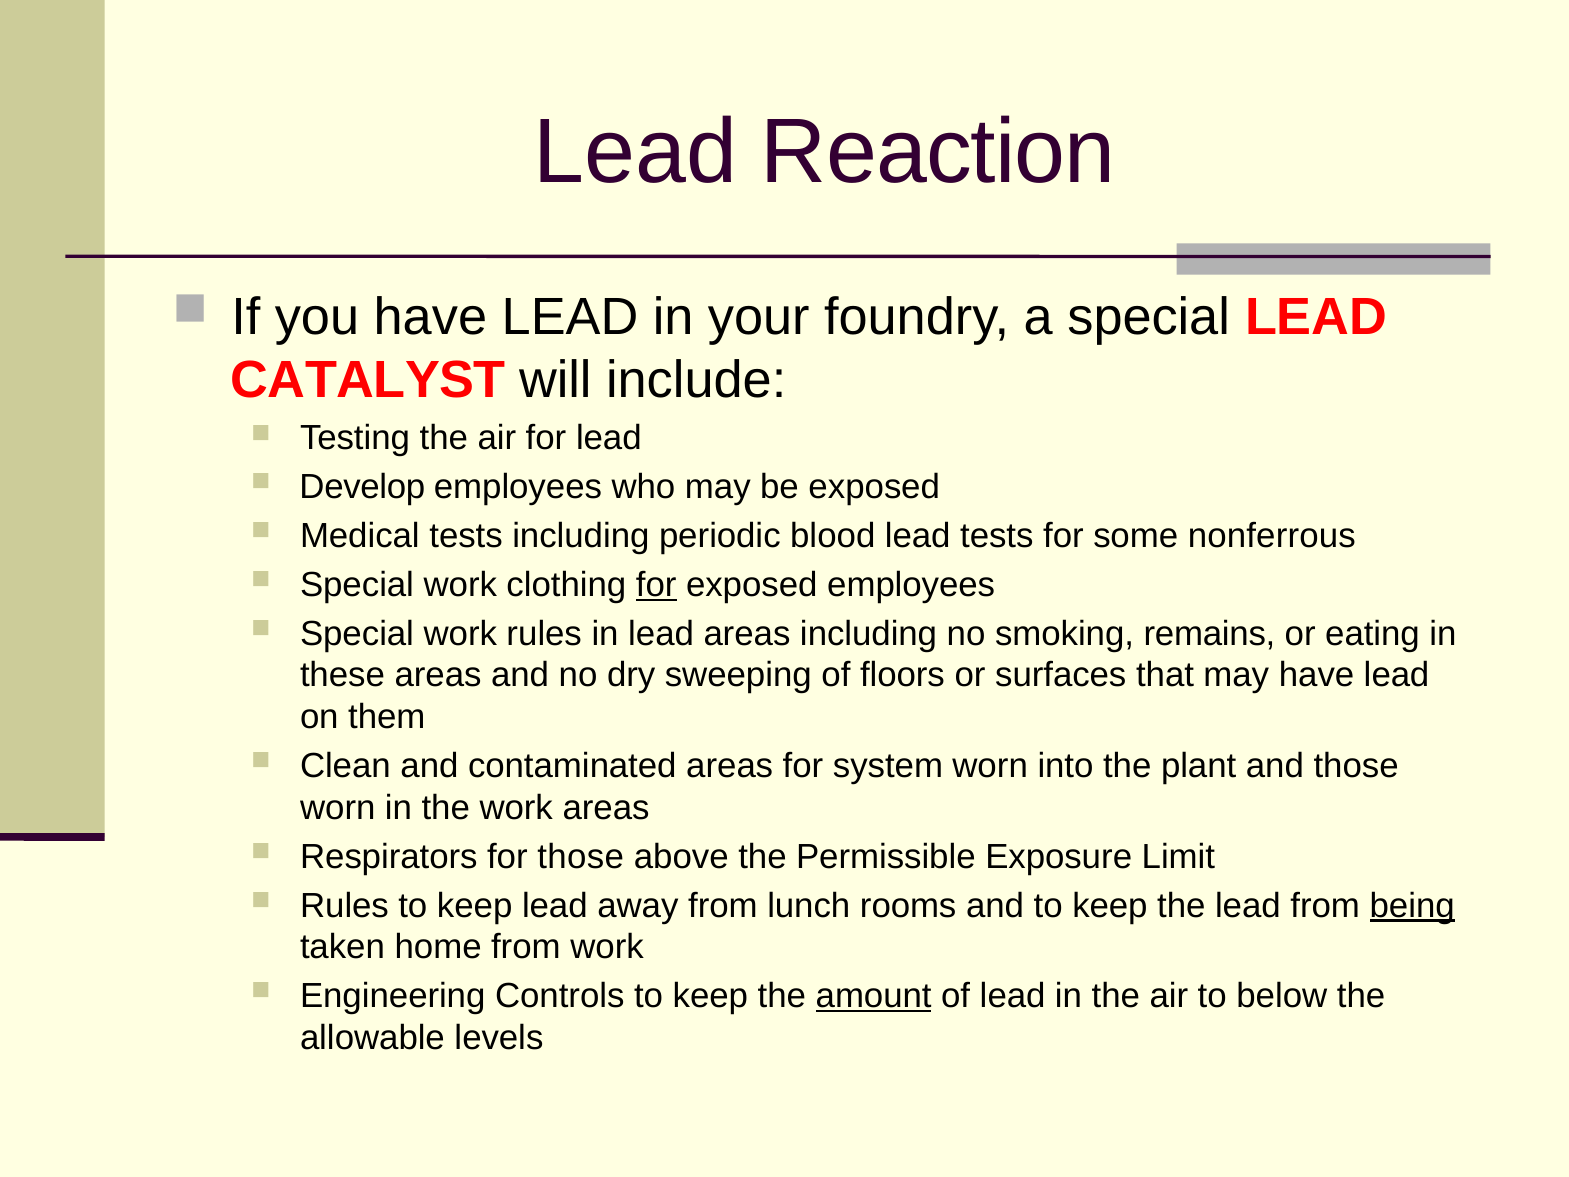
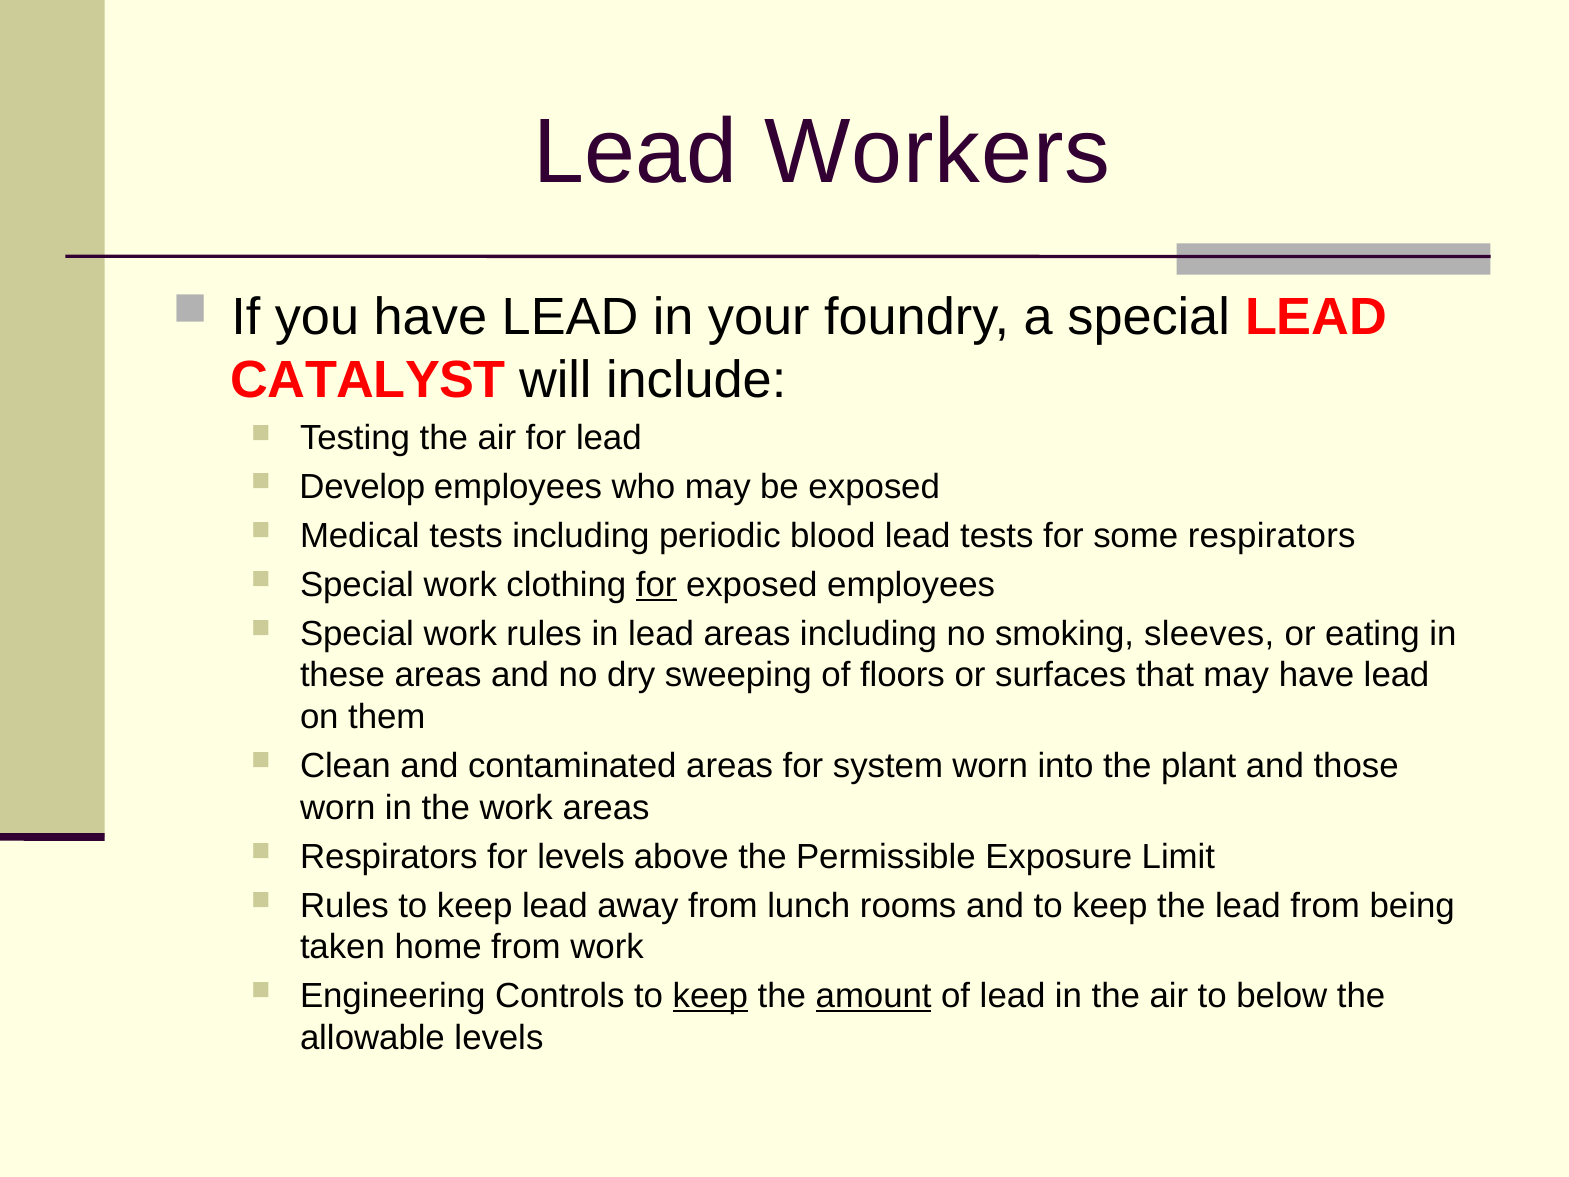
Reaction: Reaction -> Workers (937, 152)
some nonferrous: nonferrous -> respirators (1272, 536)
remains: remains -> sleeves (1209, 633)
for those: those -> levels (581, 857)
being underline: present -> none (1412, 905)
keep underline: none -> present (710, 996)
